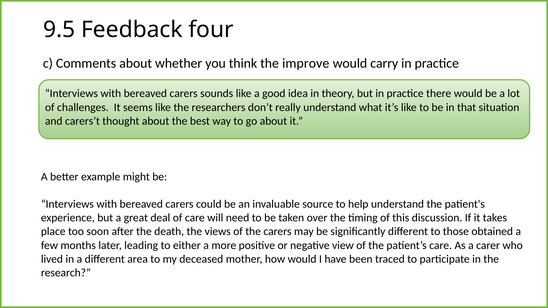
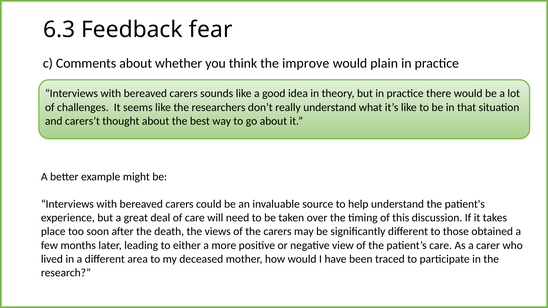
9.5: 9.5 -> 6.3 (59, 30)
four: four -> fear (211, 30)
carry: carry -> plain (384, 64)
